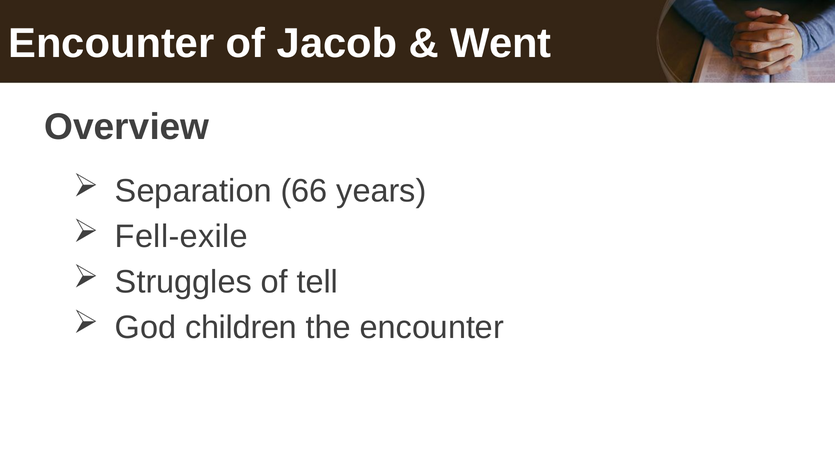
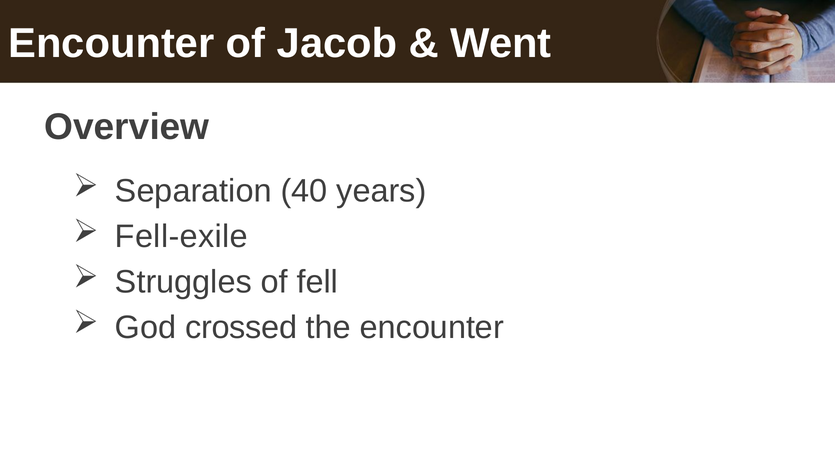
66: 66 -> 40 (304, 191)
tell: tell -> fell (317, 282)
children: children -> crossed (241, 327)
